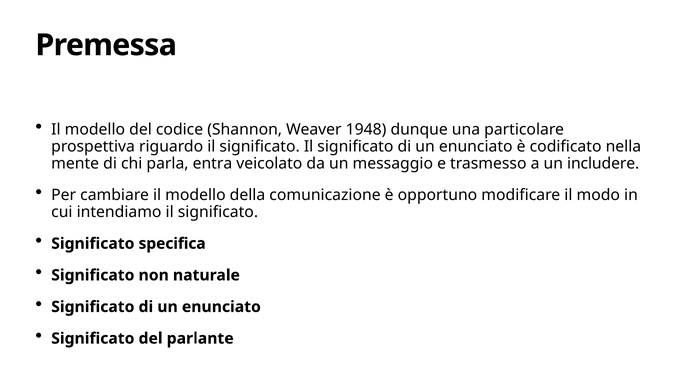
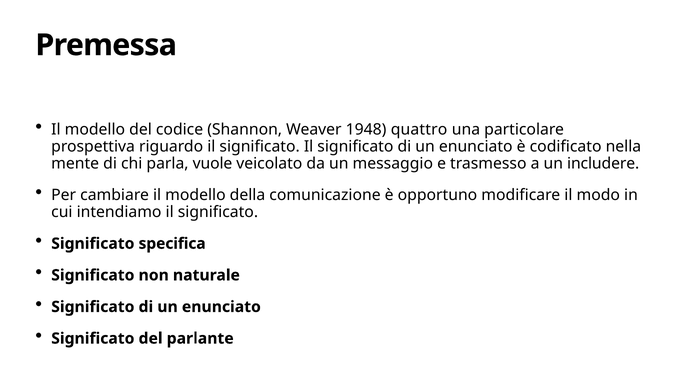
dunque: dunque -> quattro (419, 130)
entra: entra -> vuole (213, 164)
